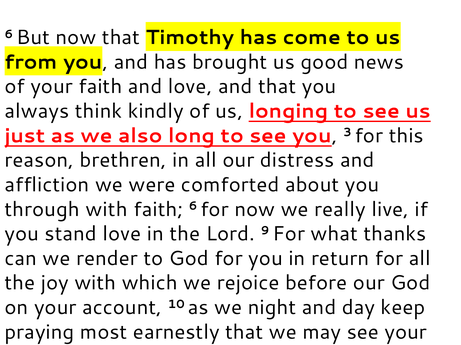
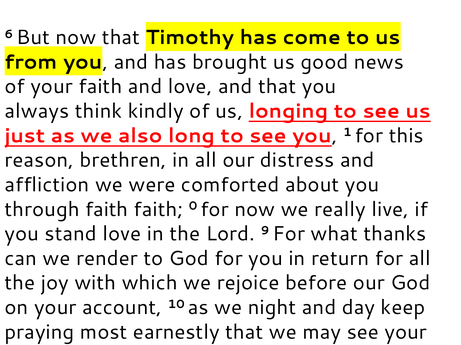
3: 3 -> 1 (347, 133)
through with: with -> faith (107, 210)
faith 6: 6 -> 0 (193, 206)
